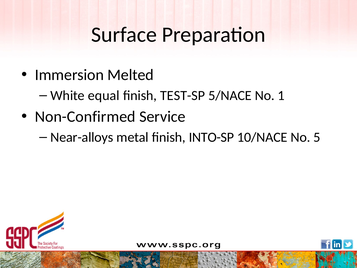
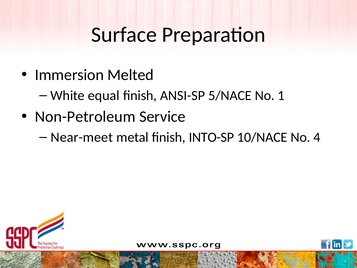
TEST-SP: TEST-SP -> ANSI-SP (183, 95)
Non-Confirmed: Non-Confirmed -> Non-Petroleum (85, 117)
Near-alloys: Near-alloys -> Near-meet (82, 137)
5: 5 -> 4 (317, 137)
